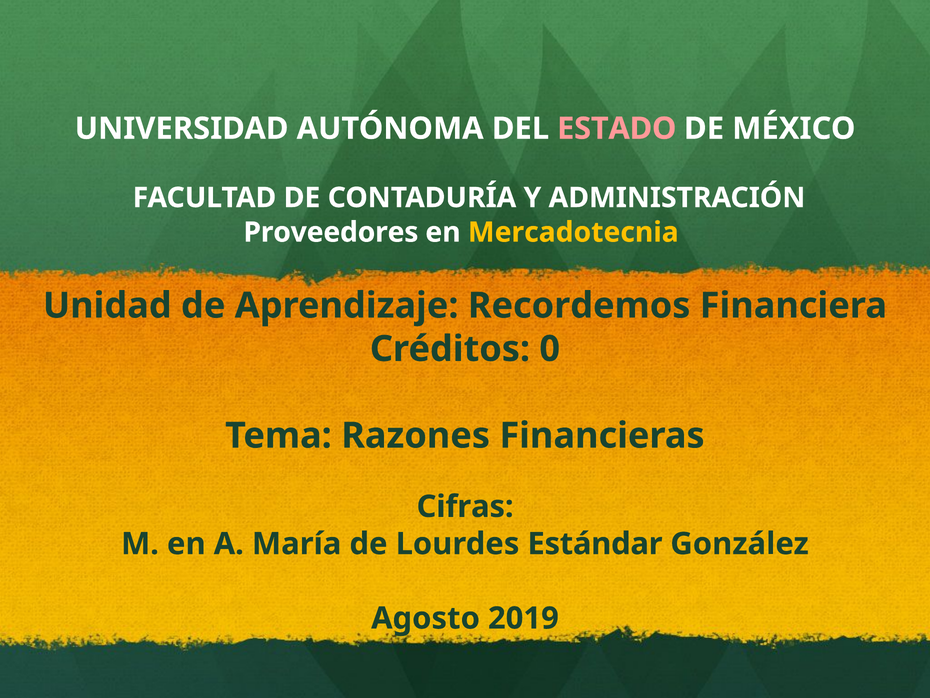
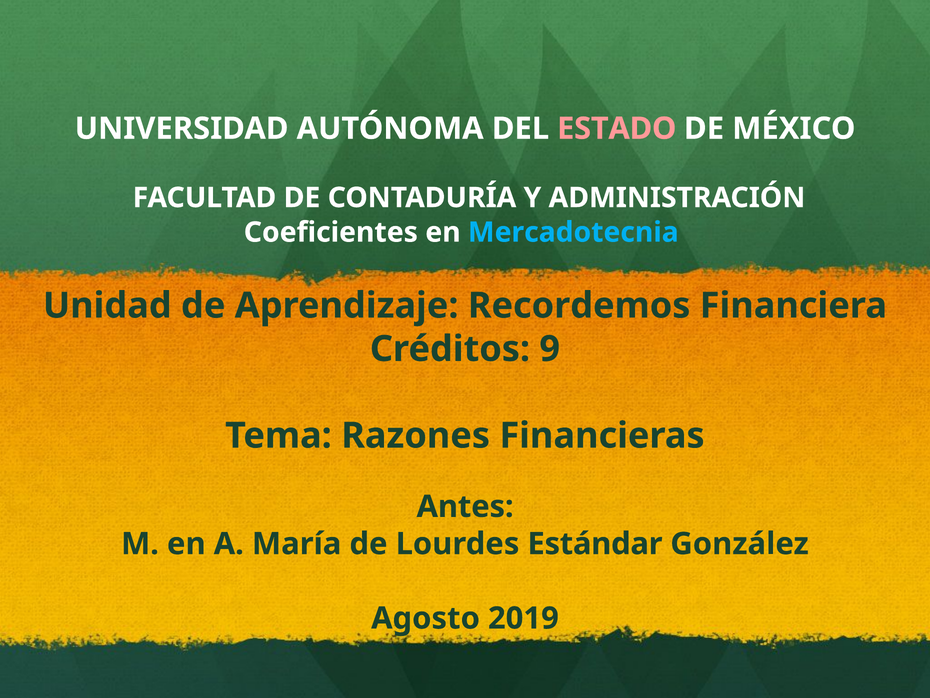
Proveedores: Proveedores -> Coeficientes (331, 232)
Mercadotecnia colour: yellow -> light blue (573, 232)
0: 0 -> 9 (550, 349)
Cifras: Cifras -> Antes (465, 506)
